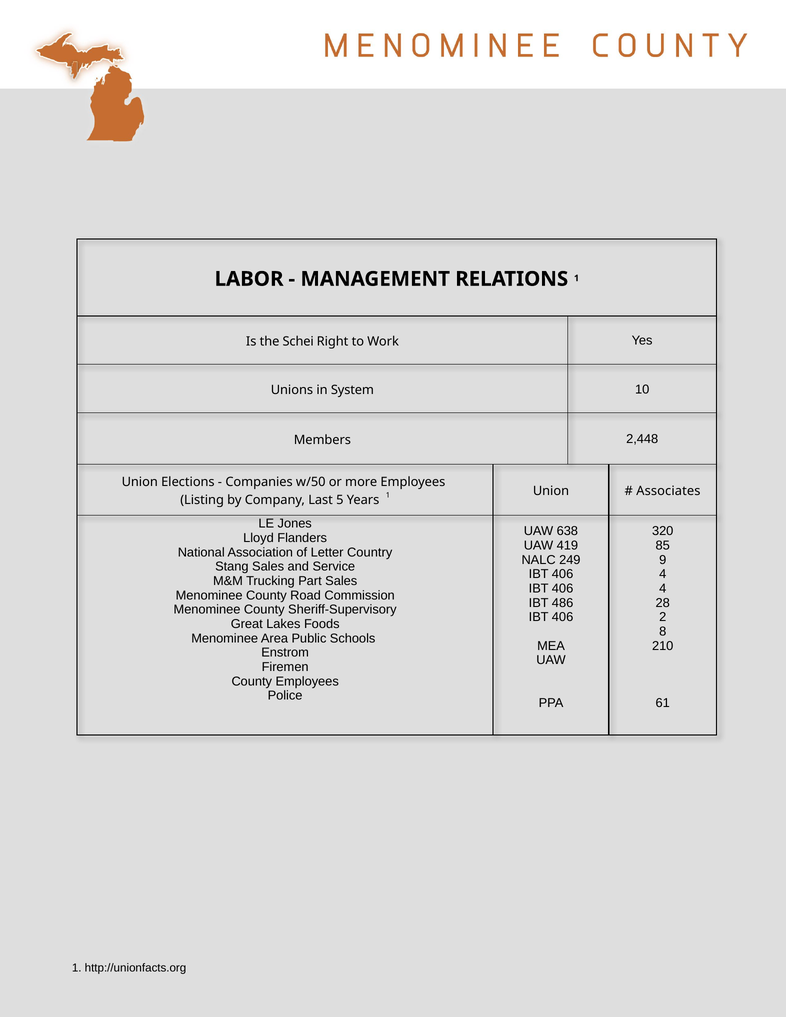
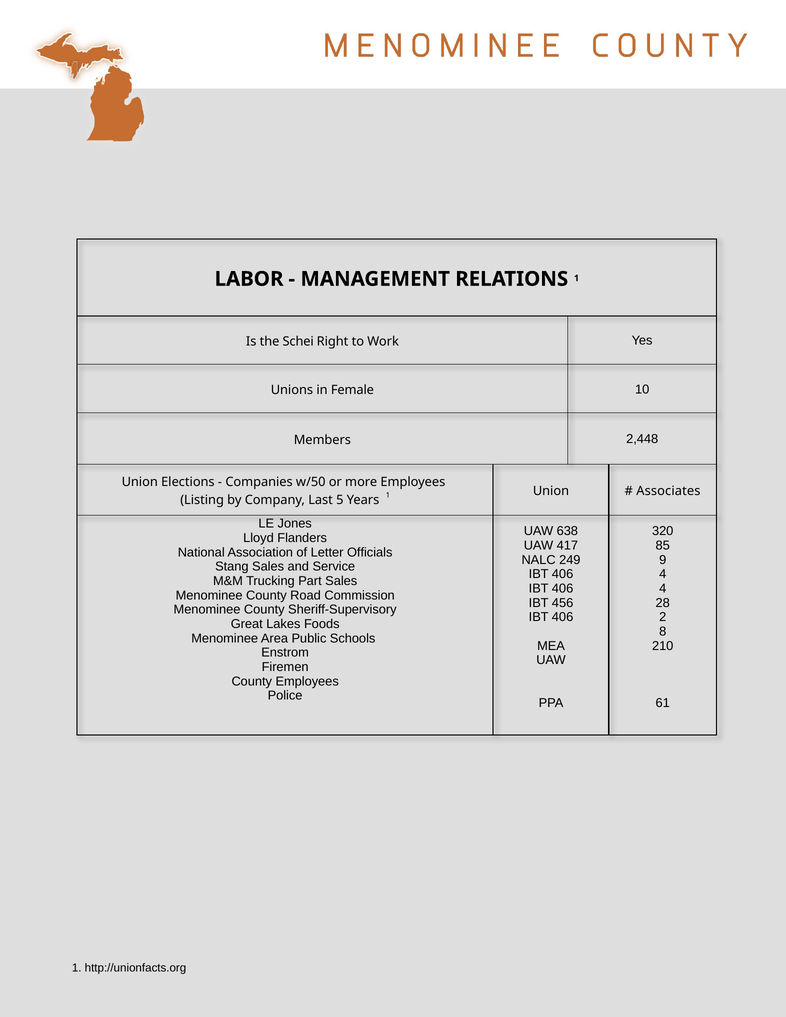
System: System -> Female (352, 390)
419: 419 -> 417 (567, 546)
Country: Country -> Officials (370, 552)
486: 486 -> 456 (563, 603)
